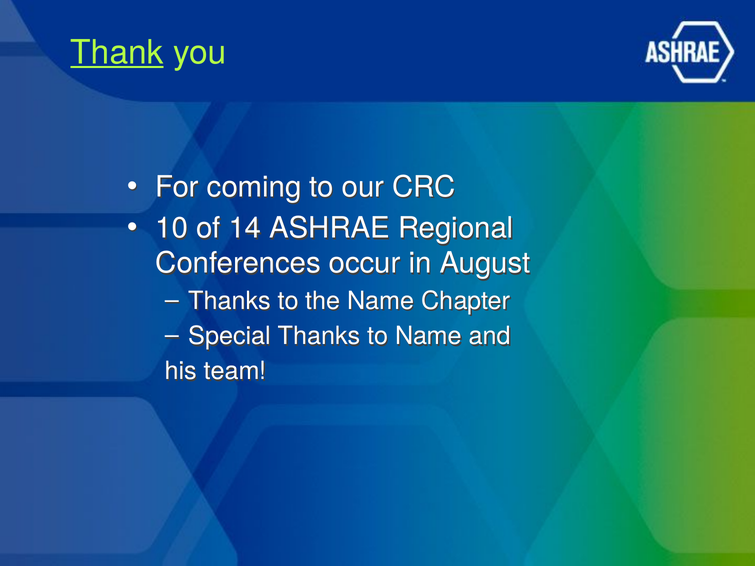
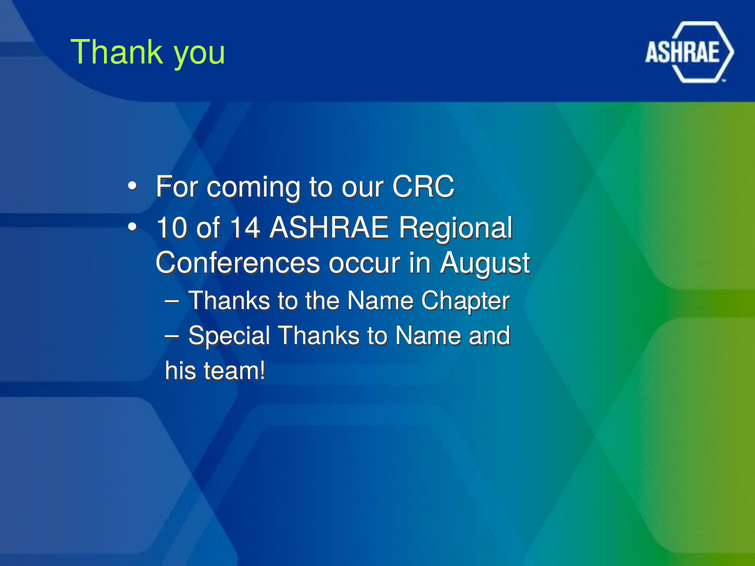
Thank underline: present -> none (117, 53)
